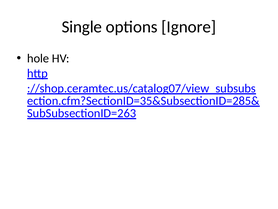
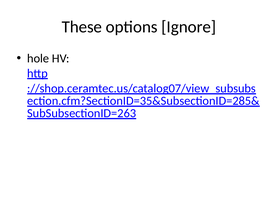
Single: Single -> These (82, 27)
